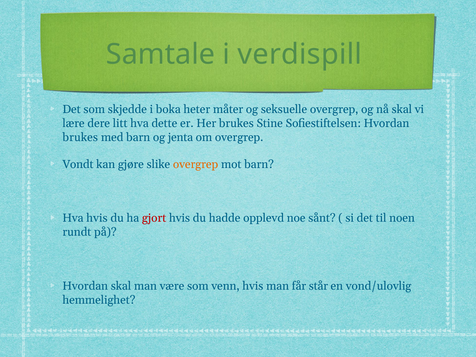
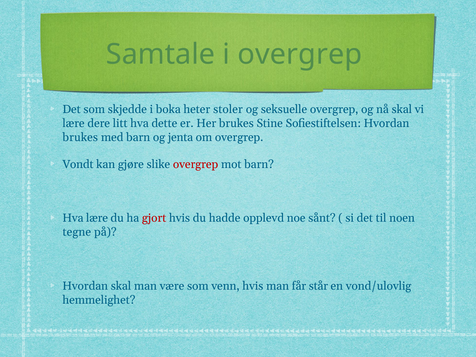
i verdispill: verdispill -> overgrep (300, 54)
måter: måter -> stoler (228, 109)
overgrep colour: orange -> red (196, 164)
Hva hvis: hvis -> lære (97, 218)
rundt: rundt -> tegne (77, 232)
